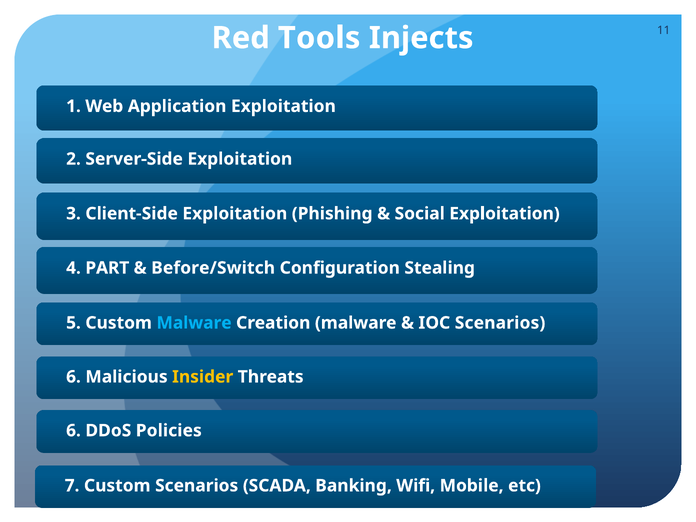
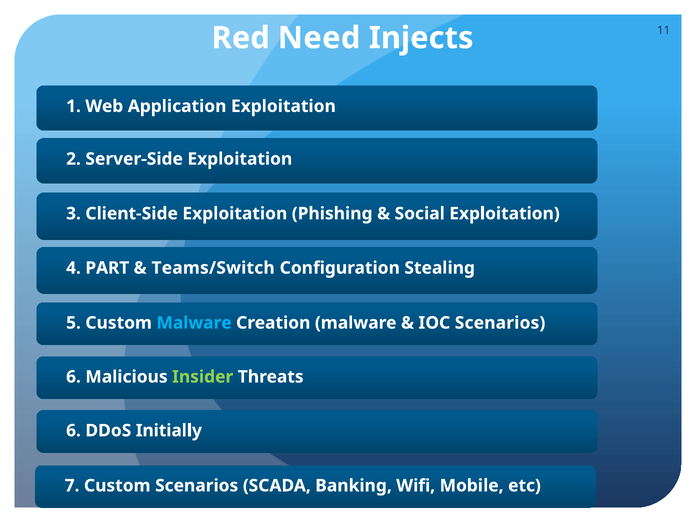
Tools: Tools -> Need (319, 38)
Before/Switch: Before/Switch -> Teams/Switch (213, 268)
Insider colour: yellow -> light green (203, 377)
Policies: Policies -> Initially (169, 431)
